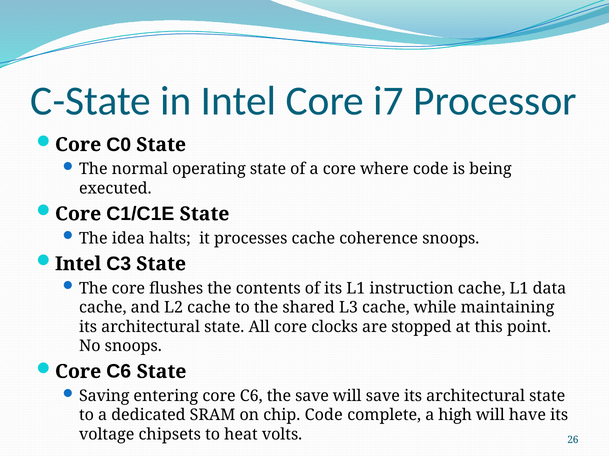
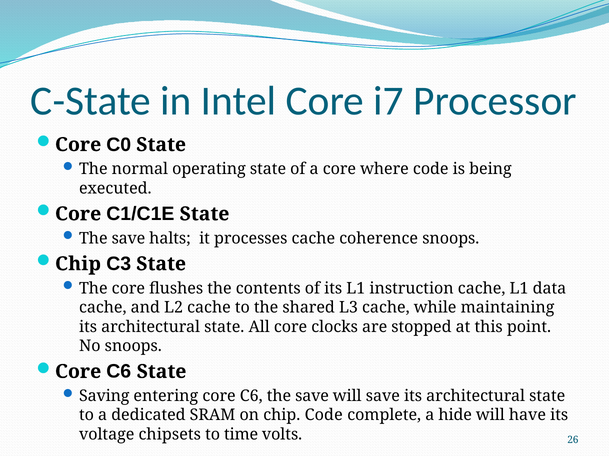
idea: idea -> save (128, 239)
Intel: Intel -> Chip (78, 264)
high: high -> hide (455, 416)
heat: heat -> time (241, 435)
